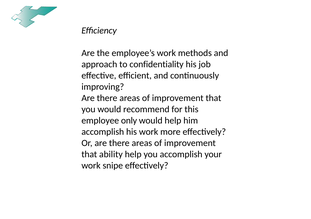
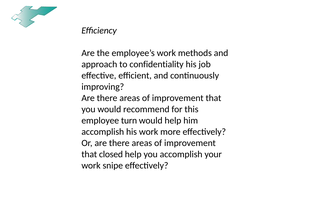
only: only -> turn (129, 121)
ability: ability -> closed (111, 154)
